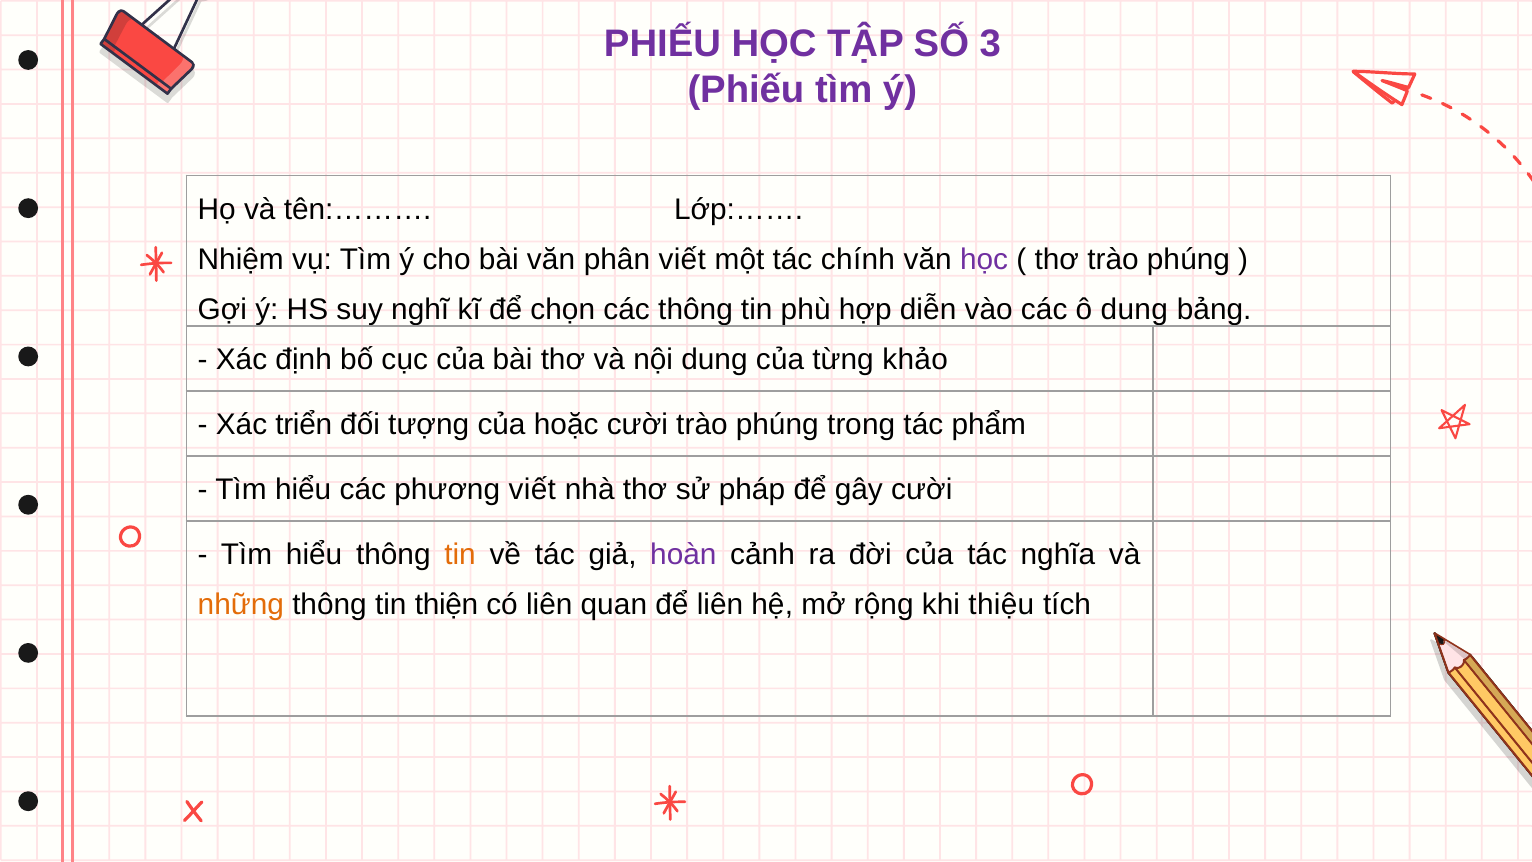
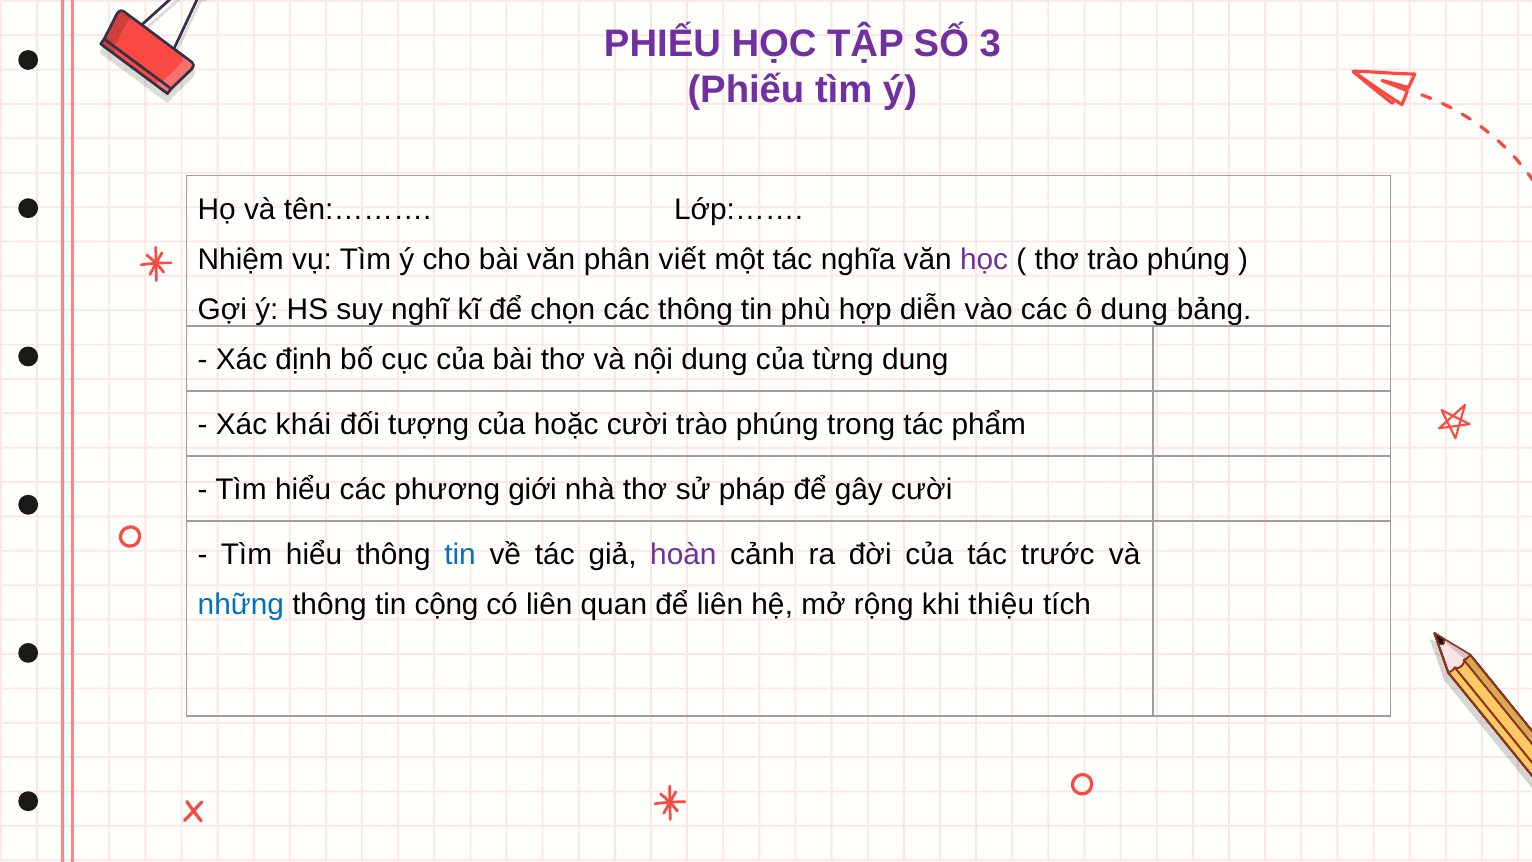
chính: chính -> nghĩa (858, 259)
từng khảo: khảo -> dung (915, 360)
triển: triển -> khái (303, 425)
phương viết: viết -> giới (533, 490)
tin colour: orange -> blue (460, 555)
nghĩa: nghĩa -> trước (1058, 555)
những colour: orange -> blue (241, 605)
thiện: thiện -> cộng (447, 605)
